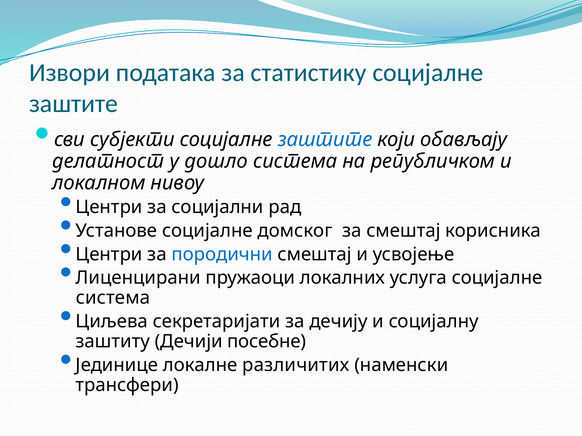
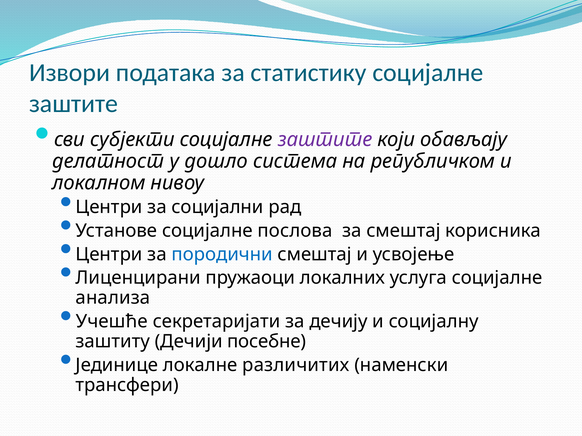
заштите colour: blue -> purple (325, 140)
домског: домског -> послова (295, 231)
система: система -> анализа (113, 298)
Циљева: Циљева -> Учешће (112, 322)
